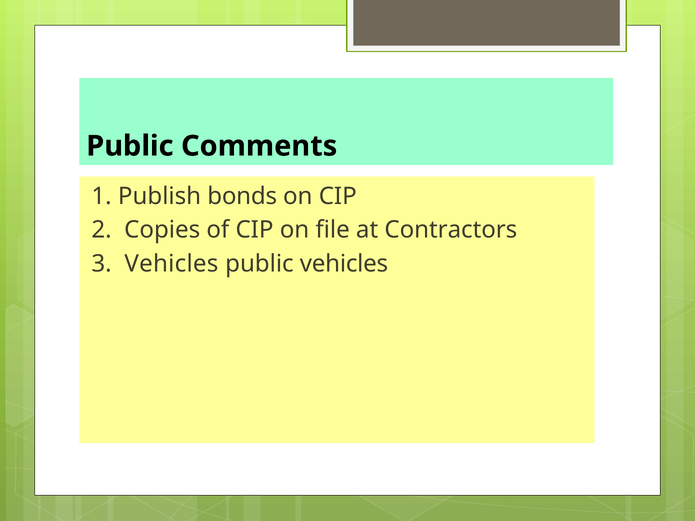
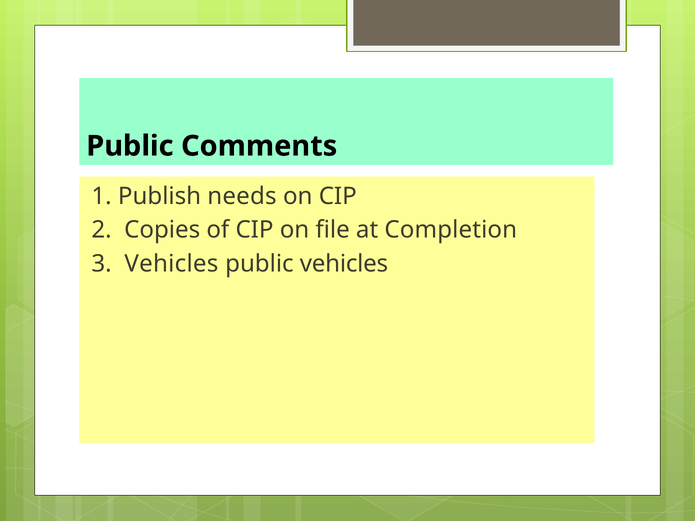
bonds: bonds -> needs (242, 196)
Contractors: Contractors -> Completion (451, 230)
